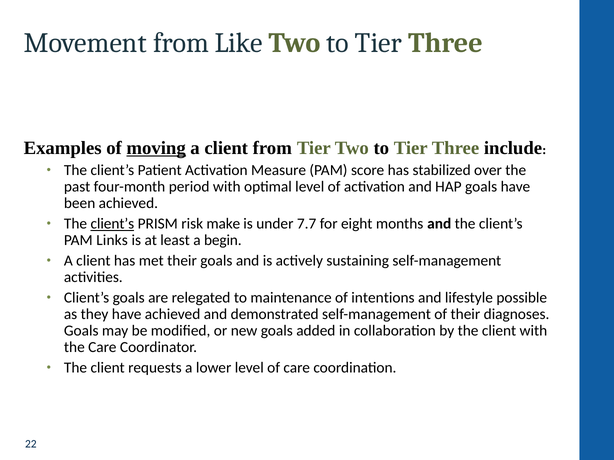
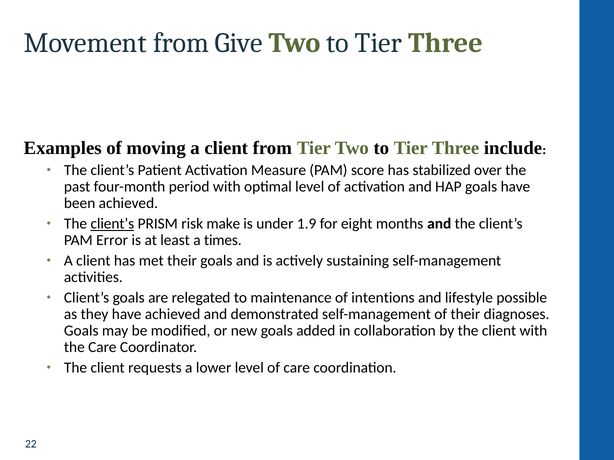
Like: Like -> Give (239, 43)
moving underline: present -> none (156, 148)
7.7: 7.7 -> 1.9 (307, 224)
Links: Links -> Error (112, 241)
begin: begin -> times (223, 241)
